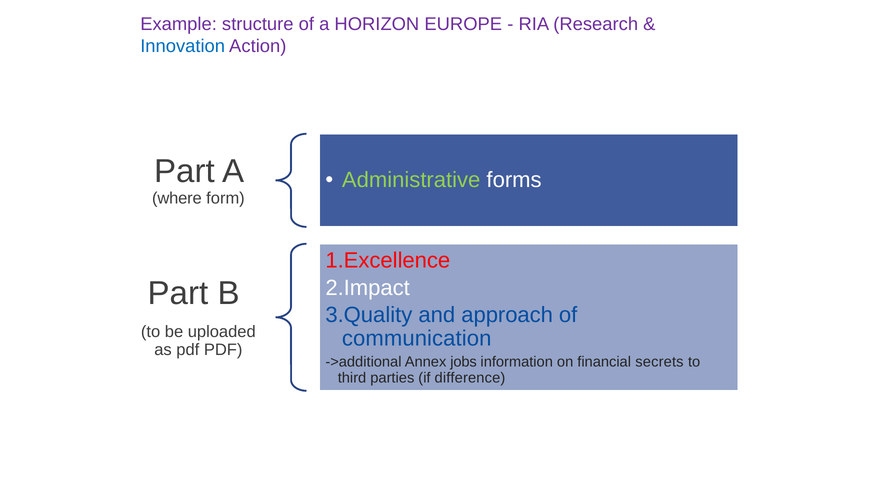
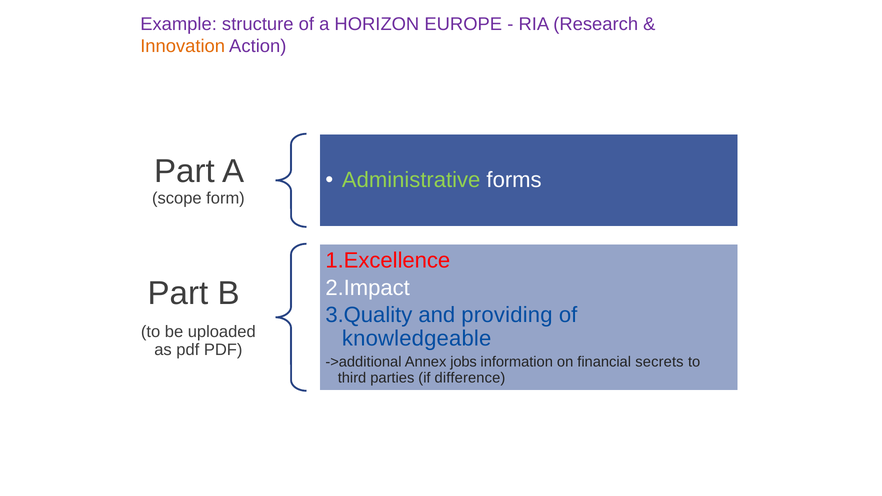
Innovation colour: blue -> orange (183, 46)
where: where -> scope (177, 198)
approach: approach -> providing (507, 315)
communication: communication -> knowledgeable (417, 339)
